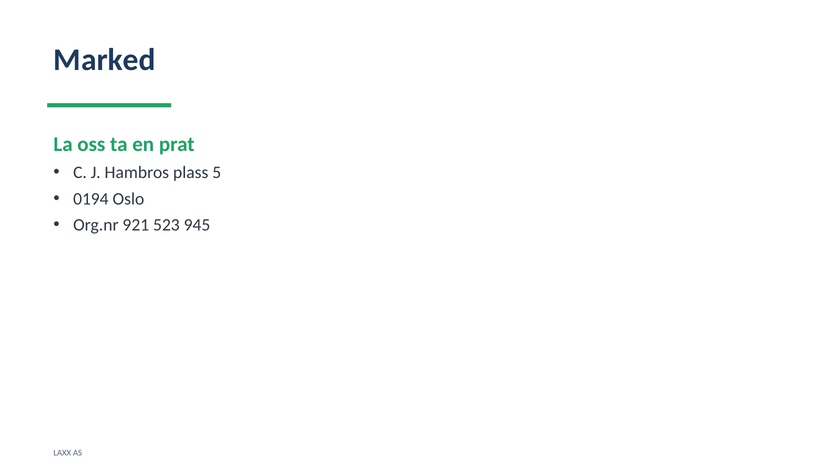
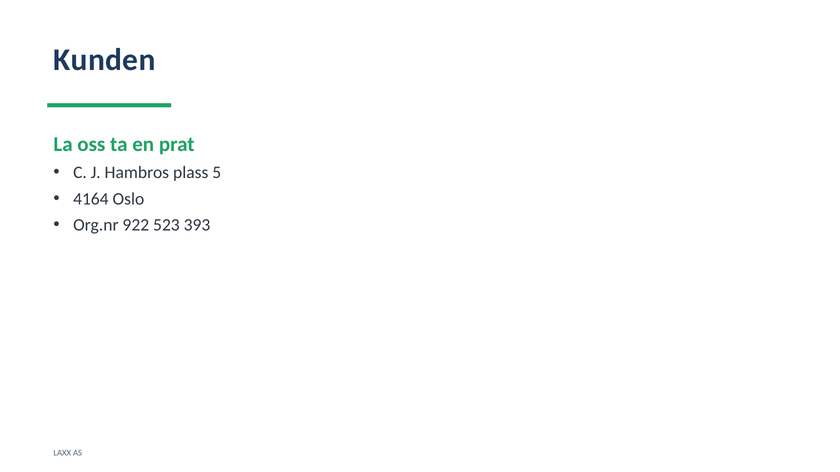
Marked: Marked -> Kunden (104, 60)
0194: 0194 -> 4164 (91, 199)
921: 921 -> 922 (136, 225)
945: 945 -> 393 (197, 225)
